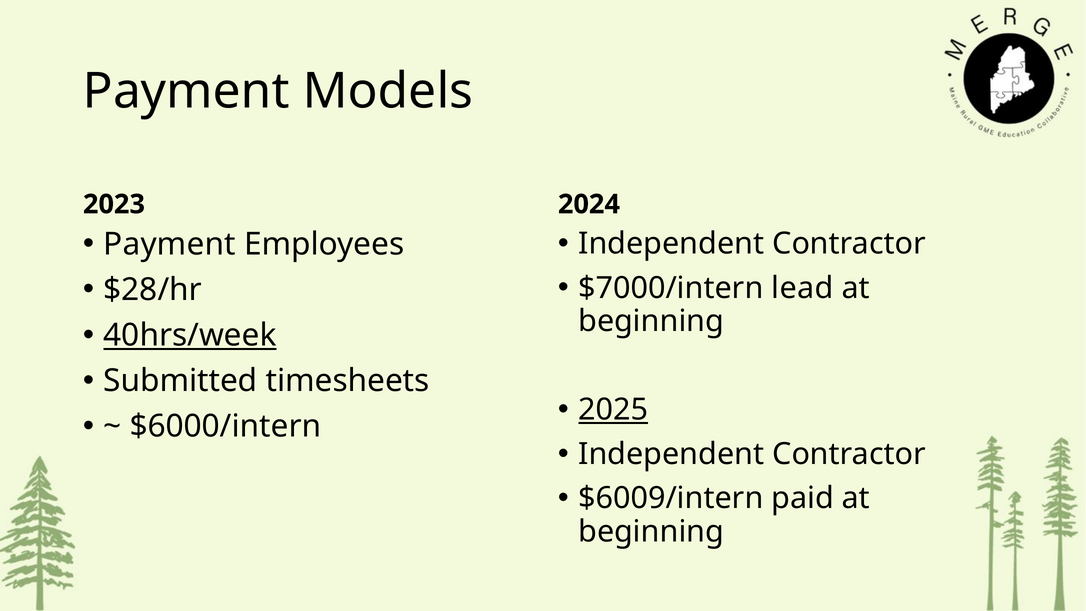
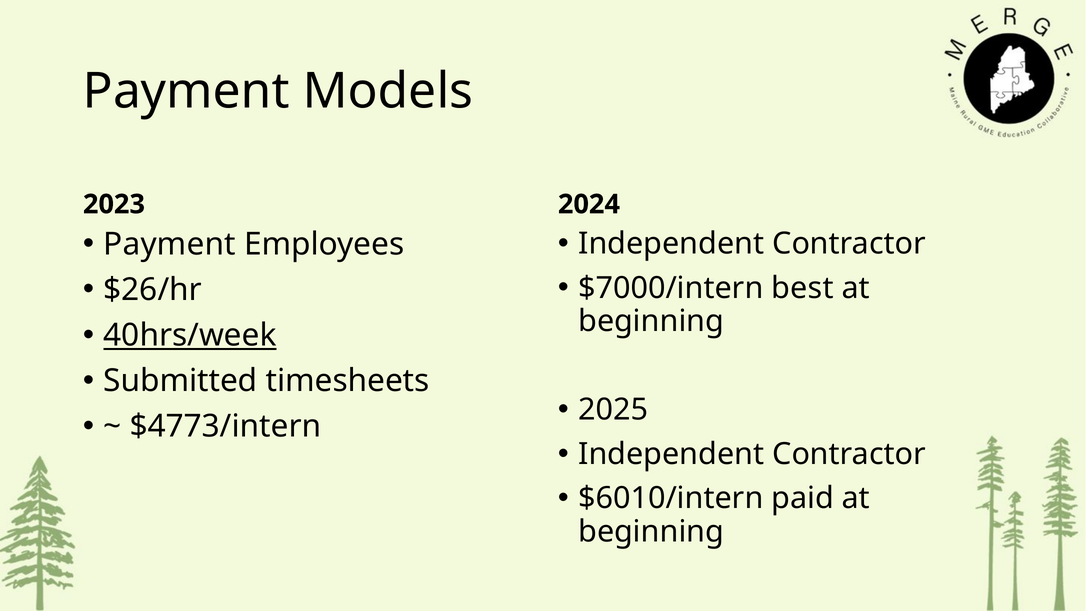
lead: lead -> best (802, 288)
$28/hr: $28/hr -> $26/hr (153, 290)
2025 underline: present -> none (613, 410)
$6000/intern: $6000/intern -> $4773/intern (225, 426)
$6009/intern: $6009/intern -> $6010/intern (671, 498)
